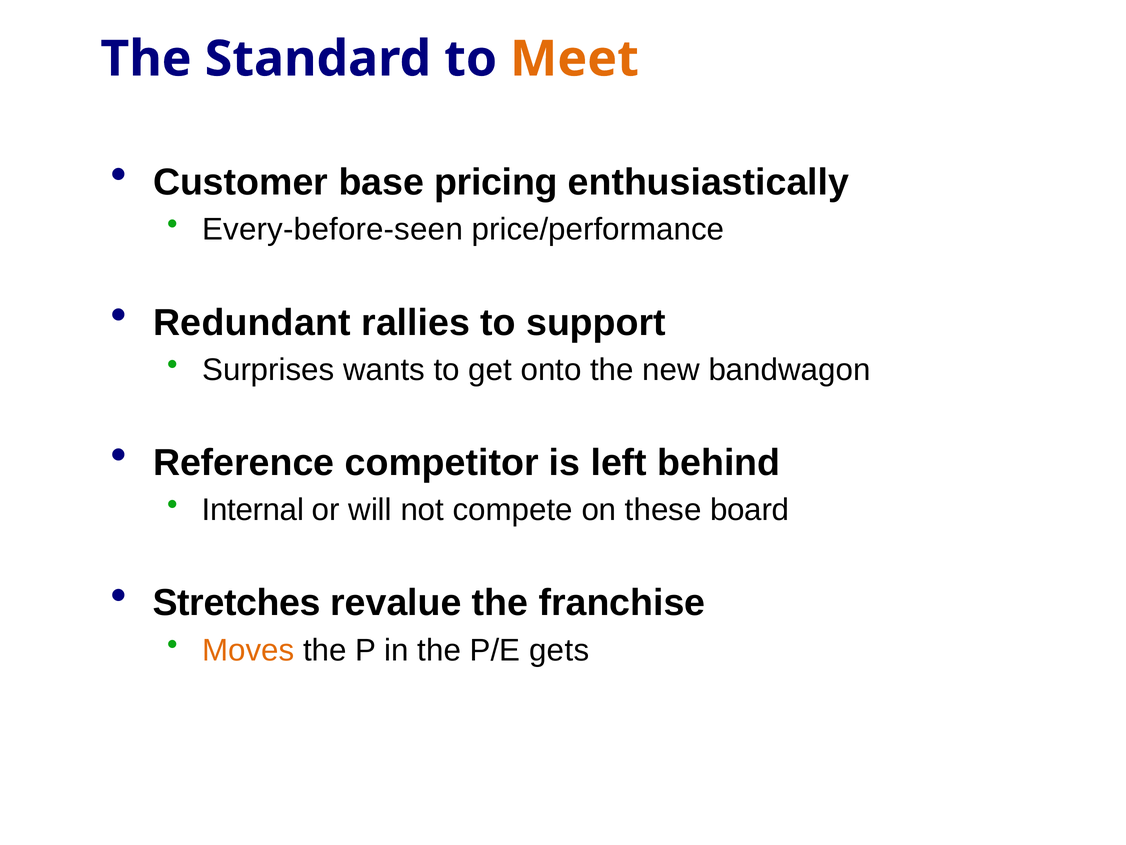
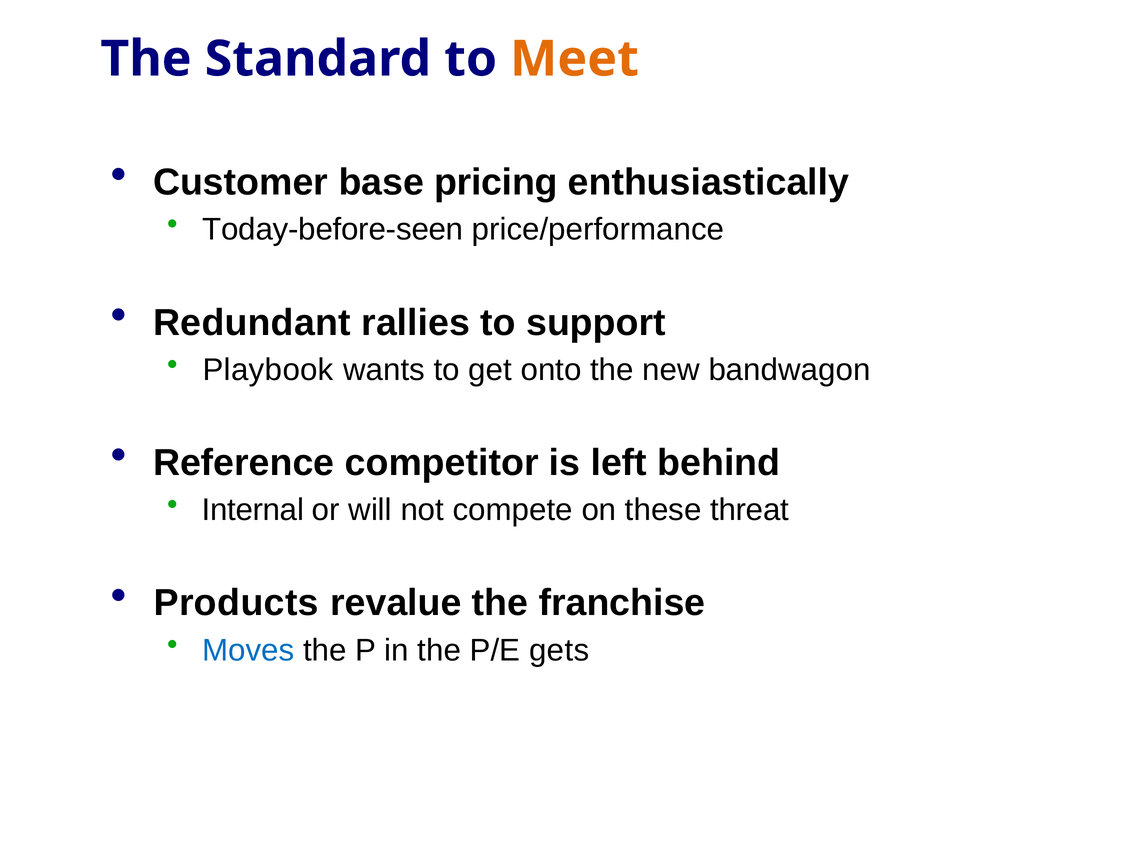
Every-before-seen: Every-before-seen -> Today-before-seen (333, 229)
Surprises: Surprises -> Playbook (268, 370)
board: board -> threat (750, 510)
Stretches: Stretches -> Products (236, 603)
Moves colour: orange -> blue (248, 650)
